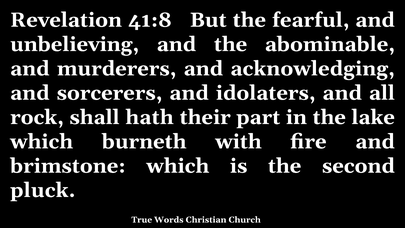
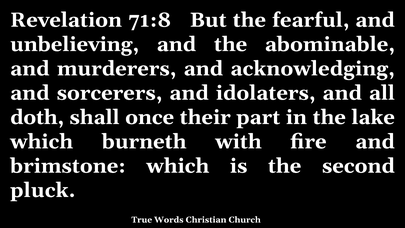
41:8: 41:8 -> 71:8 (150, 20)
rock: rock -> doth (37, 117)
hath: hath -> once (150, 117)
